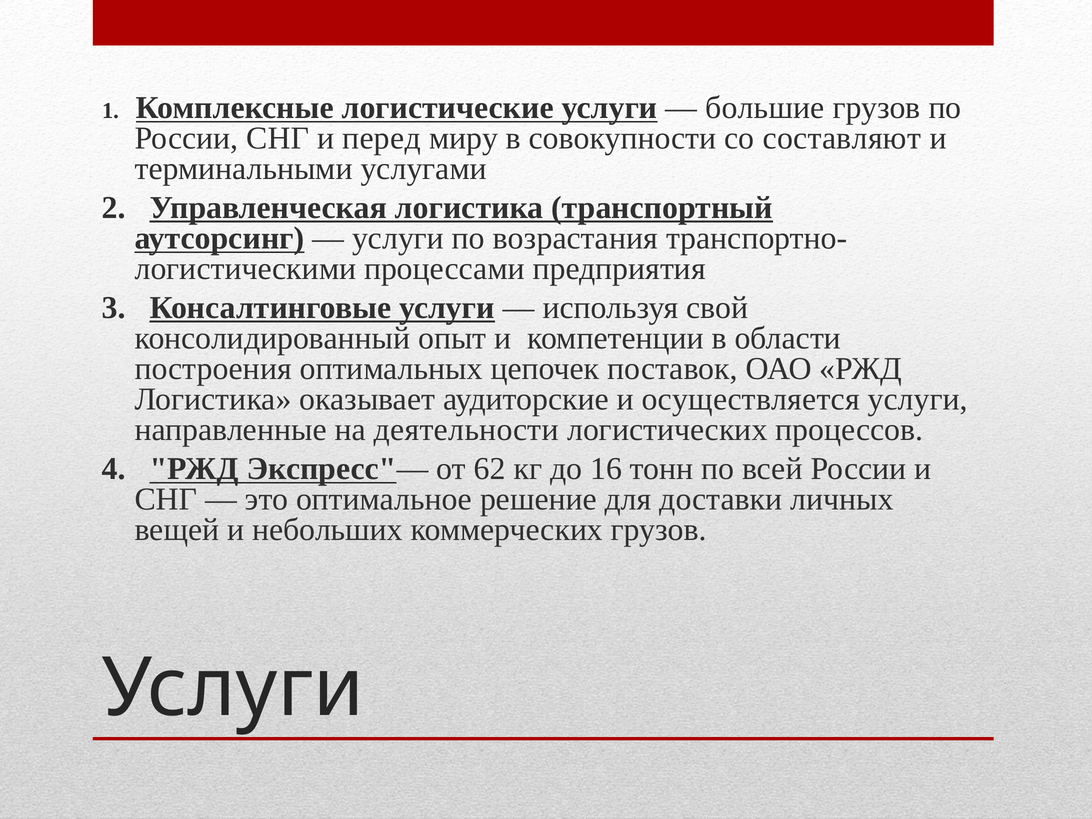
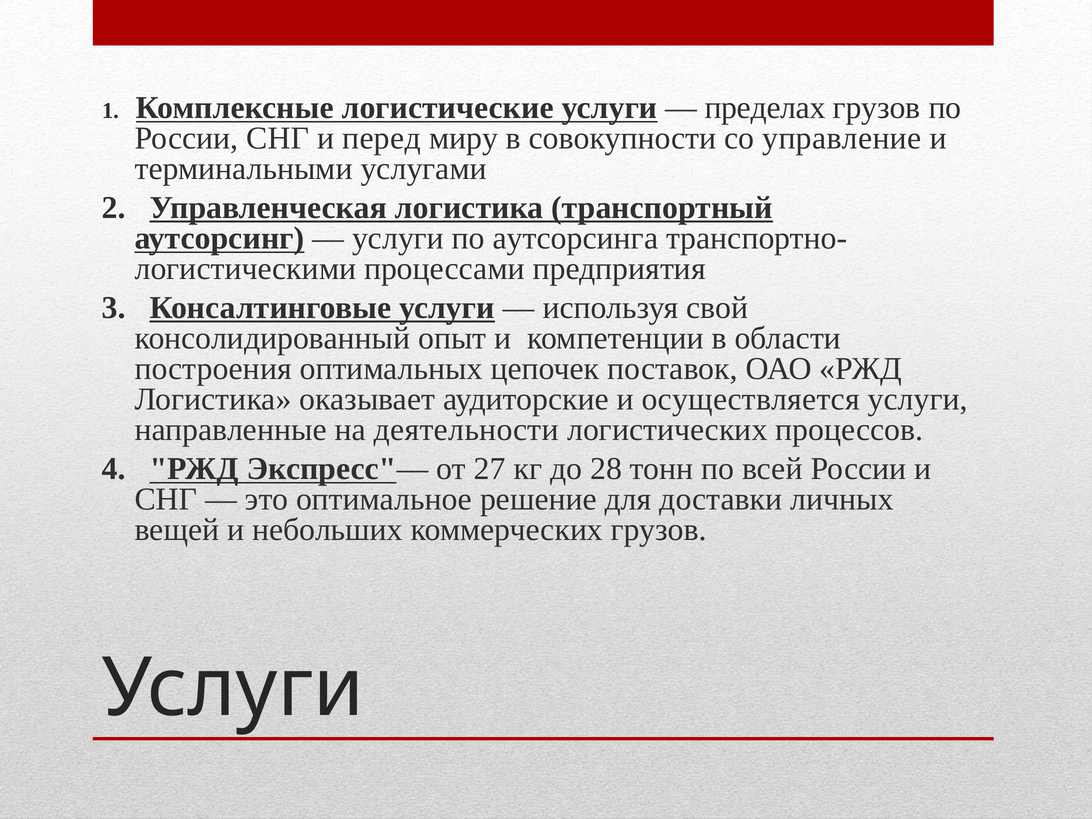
большие: большие -> пределах (765, 108)
составляют: составляют -> управление (842, 138)
возрастания: возрастания -> аутсорсинга (575, 238)
62: 62 -> 27 (490, 469)
16: 16 -> 28 (606, 469)
